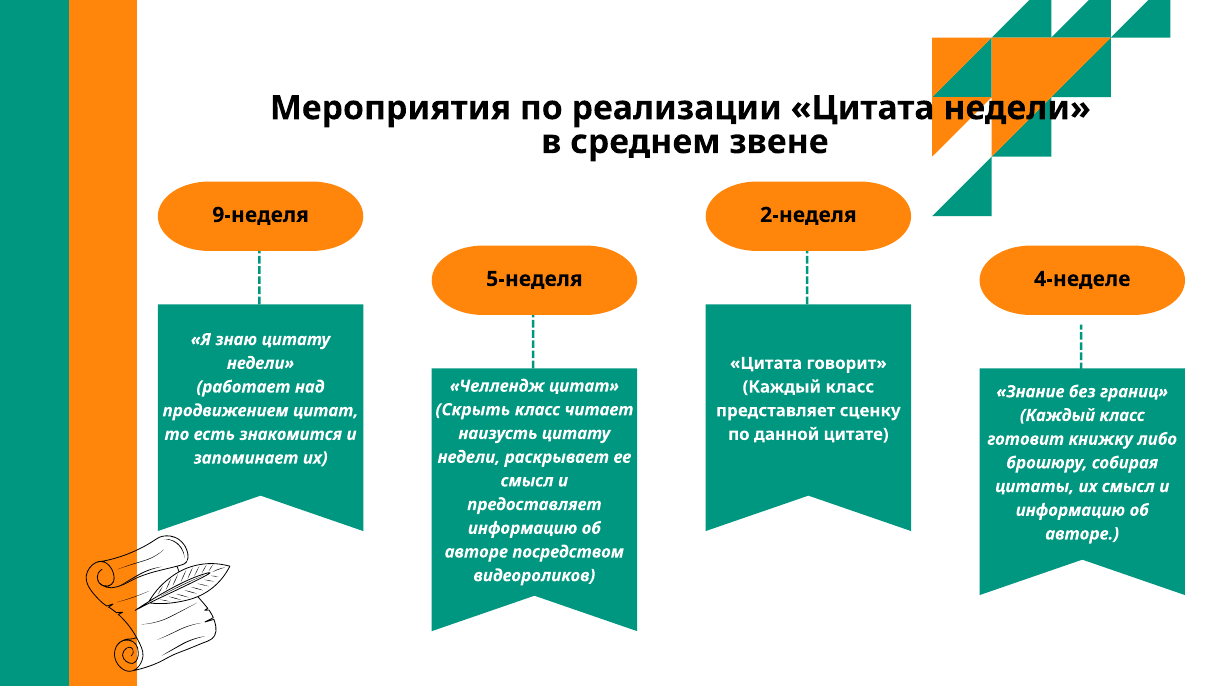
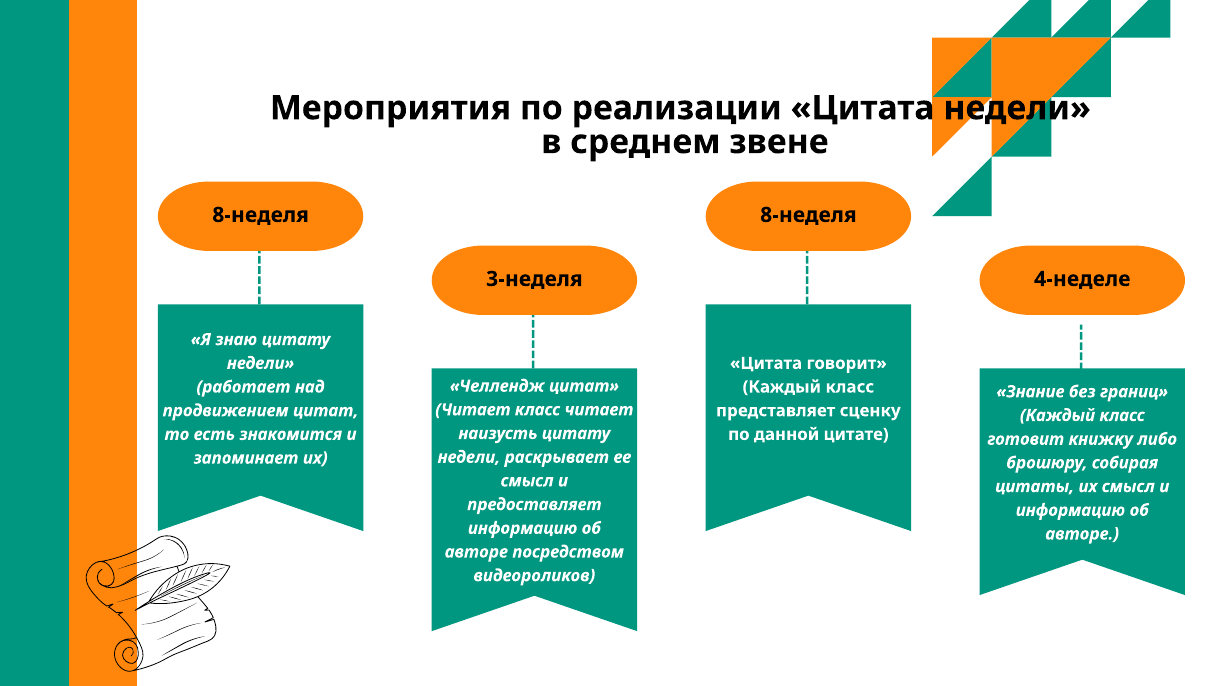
9-неделя: 9-неделя -> 8-неделя (261, 215)
2-неделя: 2-неделя -> 8-неделя (808, 215)
5-неделя: 5-неделя -> 3-неделя (534, 279)
Скрыть: Скрыть -> Читает (473, 410)
